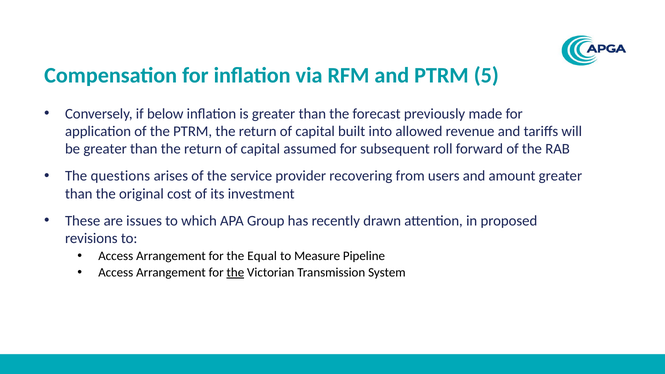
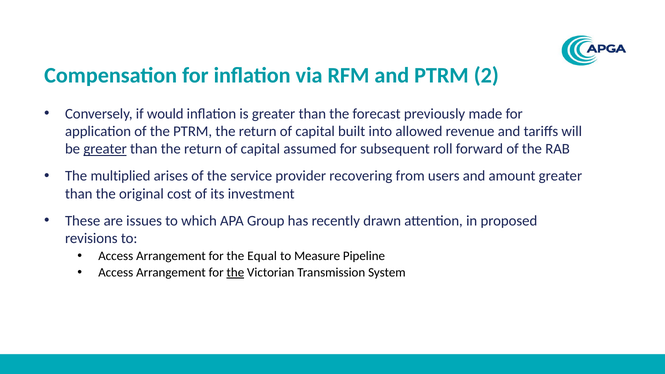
5: 5 -> 2 (486, 76)
below: below -> would (165, 114)
greater underline: none -> present (105, 149)
questions: questions -> multiplied (120, 176)
